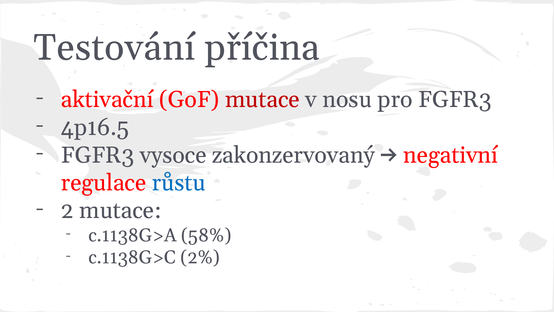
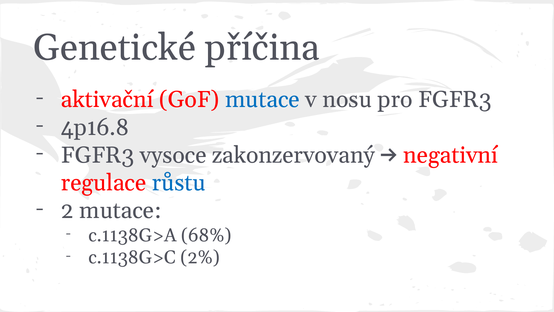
Testování: Testování -> Genetické (115, 48)
mutace colour: red -> blue (262, 100)
4p16.5: 4p16.5 -> 4p16.8 (95, 127)
58%: 58% -> 68% (206, 235)
